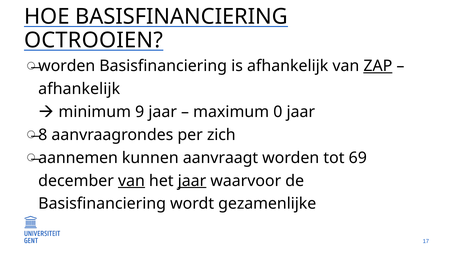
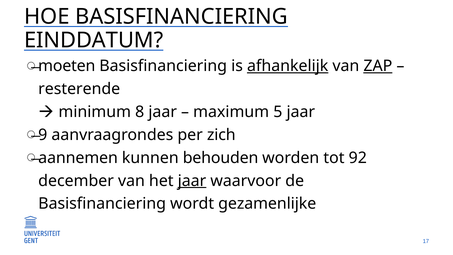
OCTROOIEN: OCTROOIEN -> EINDDATUM (94, 40)
worden: worden -> moeten (67, 66)
afhankelijk underline: none -> present (288, 66)
afhankelijk: afhankelijk -> resterende (79, 89)
9: 9 -> 8 (140, 112)
0: 0 -> 5 (278, 112)
8: 8 -> 9 (43, 135)
aanvraagt: aanvraagt -> behouden (221, 158)
69: 69 -> 92 (358, 158)
van underline: present -> none (131, 181)
